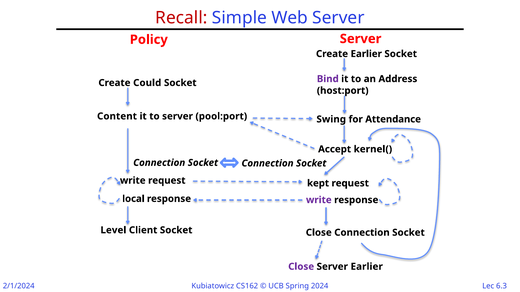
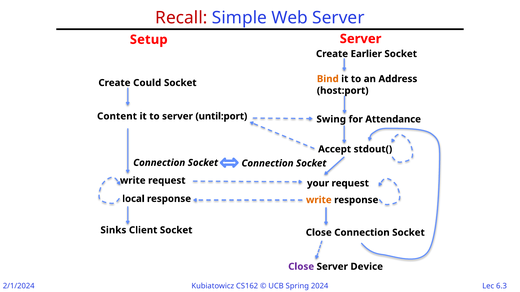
Policy: Policy -> Setup (149, 40)
Bind colour: purple -> orange (328, 79)
pool:port: pool:port -> until:port (221, 116)
kernel(: kernel( -> stdout( (373, 149)
kept: kept -> your (318, 184)
write colour: purple -> orange (319, 200)
Level: Level -> Sinks (113, 230)
Server Earlier: Earlier -> Device (367, 267)
